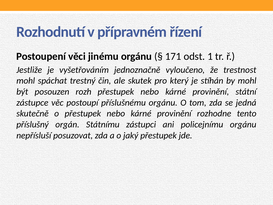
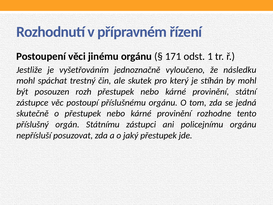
trestnost: trestnost -> následku (240, 70)
